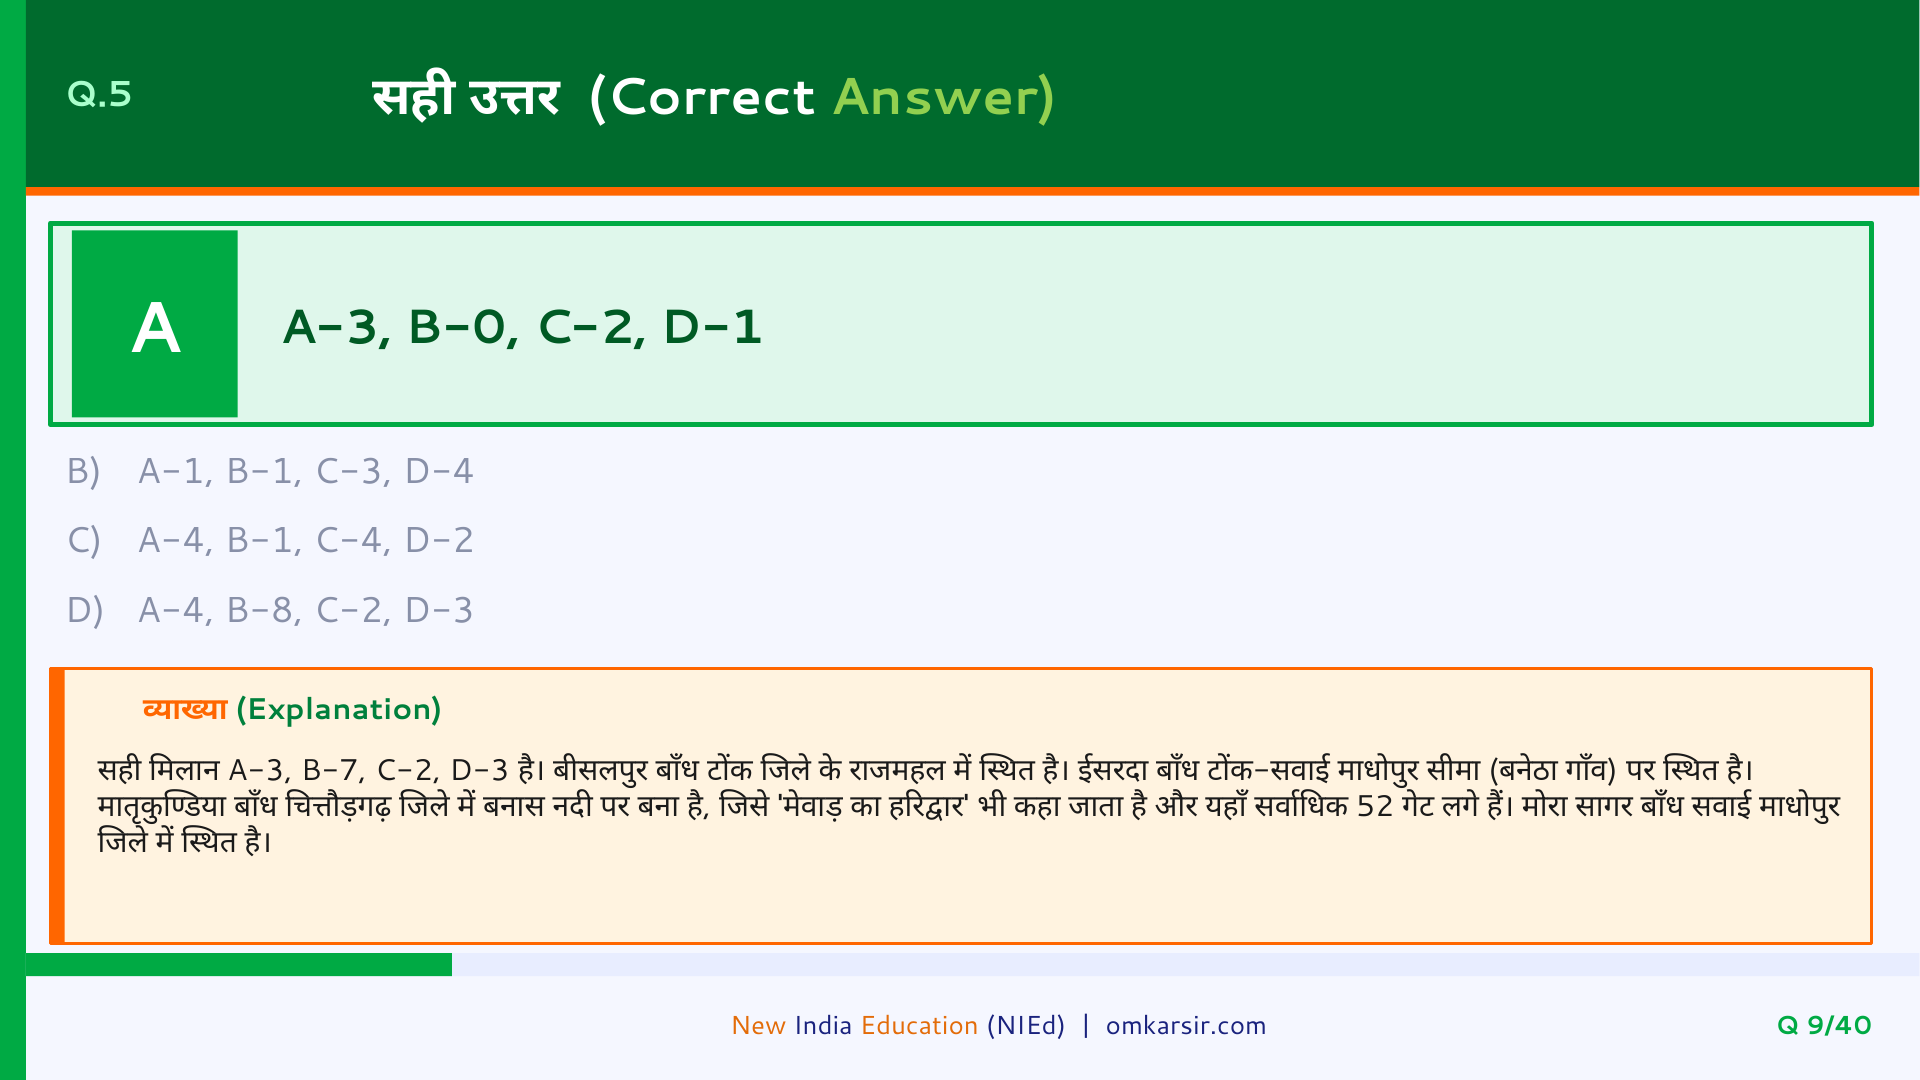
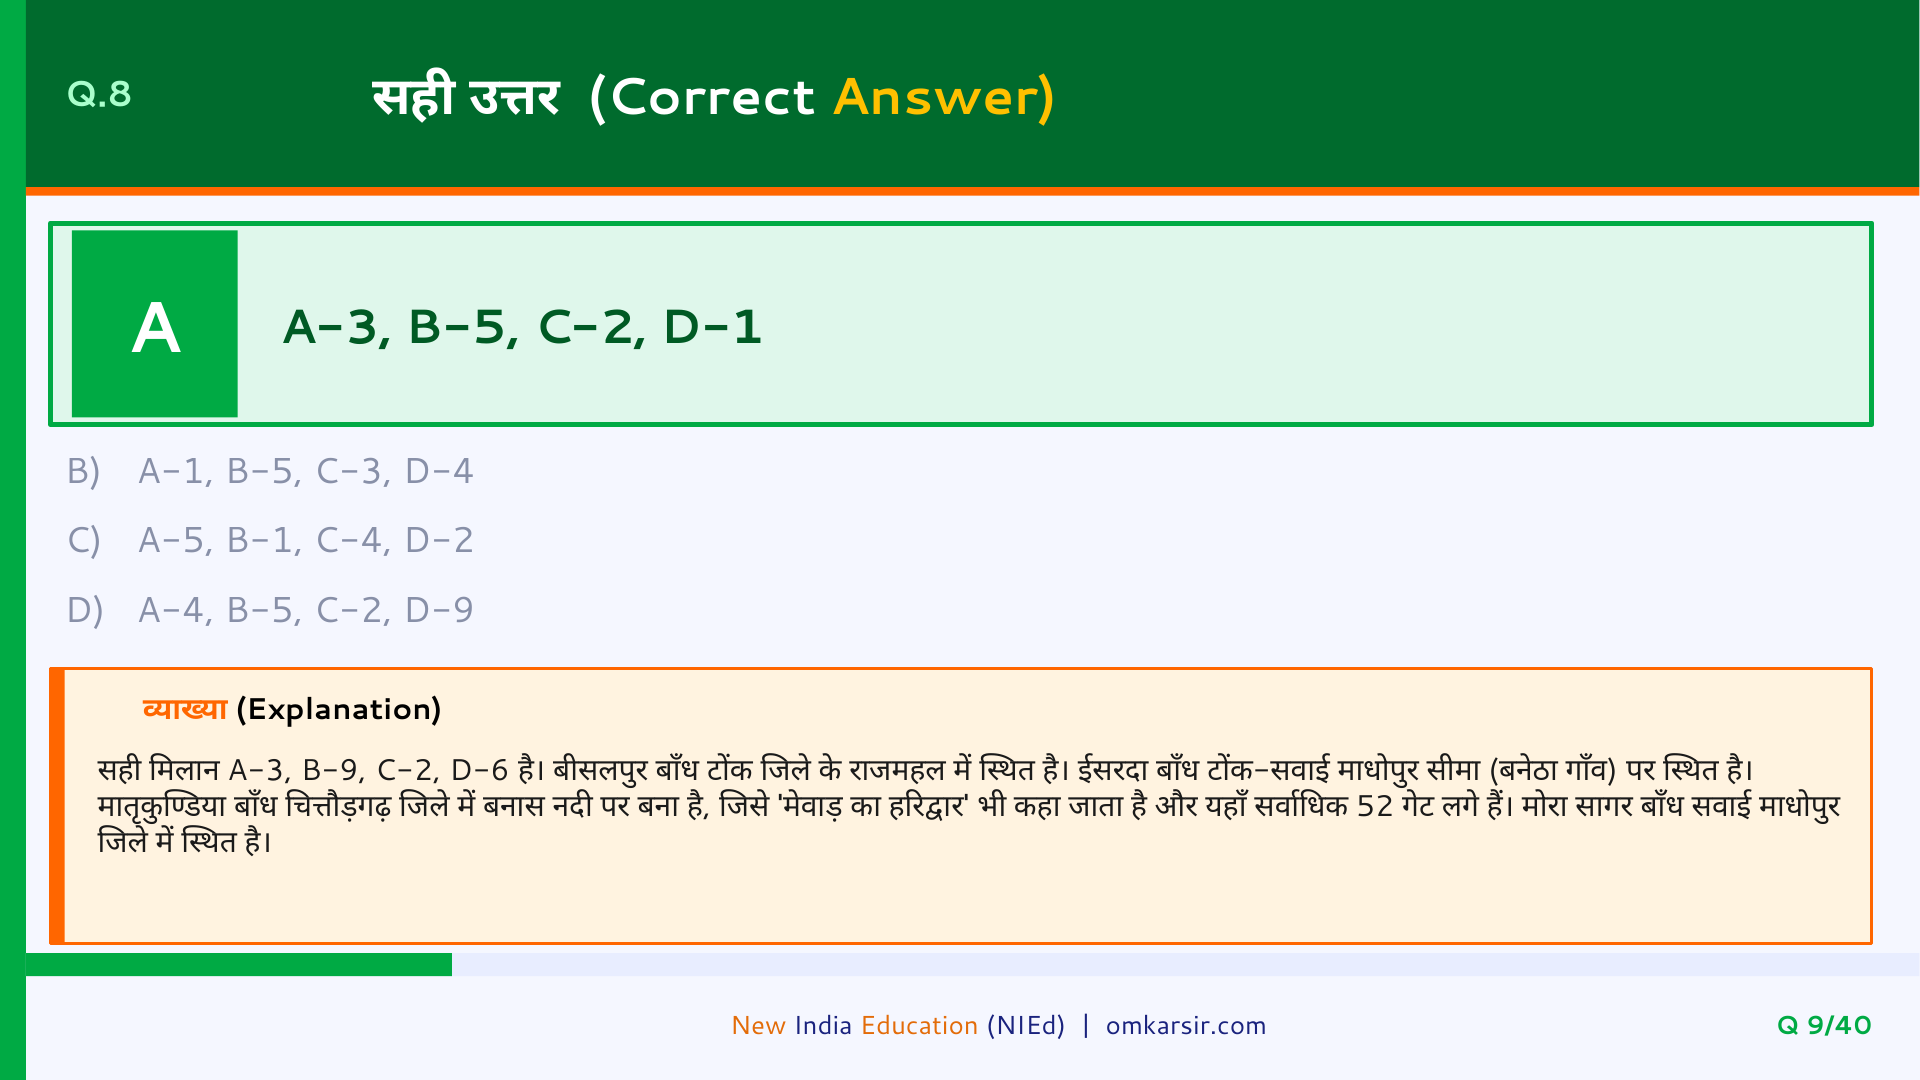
Q.5: Q.5 -> Q.8 (99, 95)
Answer colour: light green -> yellow (944, 97)
A-3 B-0: B-0 -> B-5 (463, 327)
A-1 B-1: B-1 -> B-5 (264, 472)
C A-4: A-4 -> A-5 (176, 541)
A-4 B-8: B-8 -> B-5 (264, 610)
D-3: D-3 -> D-9 (439, 610)
Explanation colour: green -> black (339, 709)
B-7: B-7 -> B-9 (334, 770)
D-3: D-3 -> D-6 (479, 770)
